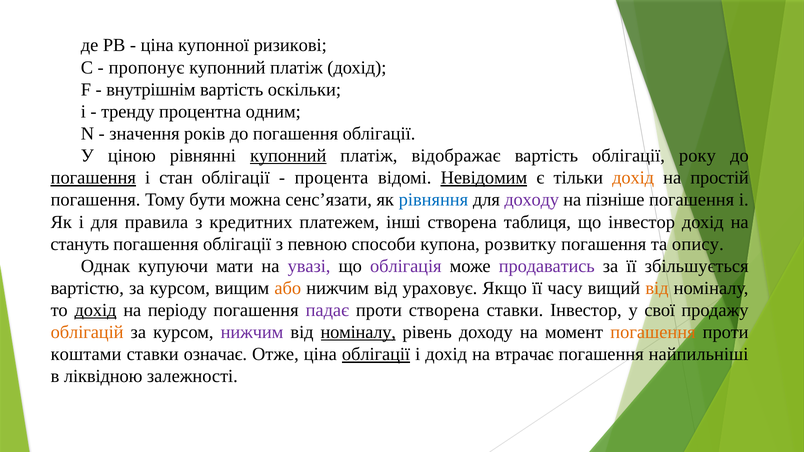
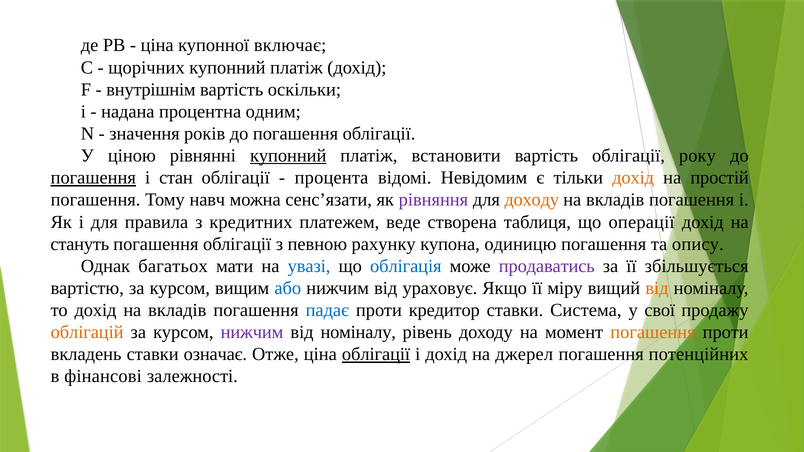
ризикові: ризикові -> включає (290, 45)
пропонує: пропонує -> щорічних (147, 68)
тренду: тренду -> надана (128, 112)
відображає: відображає -> встановити (456, 156)
Невідомим underline: present -> none (484, 178)
бути: бути -> навч (207, 200)
рівняння colour: blue -> purple (433, 200)
доходу colour: purple -> orange (532, 200)
пізніше: пізніше -> вкладів (615, 200)
інші: інші -> веде (403, 222)
що інвестор: інвестор -> операції (642, 222)
способи: способи -> рахунку (384, 244)
розвитку: розвитку -> одиницю (520, 244)
купуючи: купуючи -> багатьох (173, 266)
увазі colour: purple -> blue (309, 266)
облігація colour: purple -> blue (406, 266)
або colour: orange -> blue (288, 288)
часу: часу -> міру (565, 288)
дохід underline: present -> none (96, 310)
періоду: періоду -> вкладів (177, 310)
падає colour: purple -> blue (327, 310)
проти створена: створена -> кредитор (444, 310)
ставки Інвестор: Інвестор -> Система (586, 310)
номіналу underline: present -> none (358, 332)
коштами: коштами -> вкладень (86, 355)
втрачає: втрачає -> джерел (524, 355)
найпильніші: найпильніші -> потенційних (699, 355)
ліквідною: ліквідною -> фінансові (103, 377)
